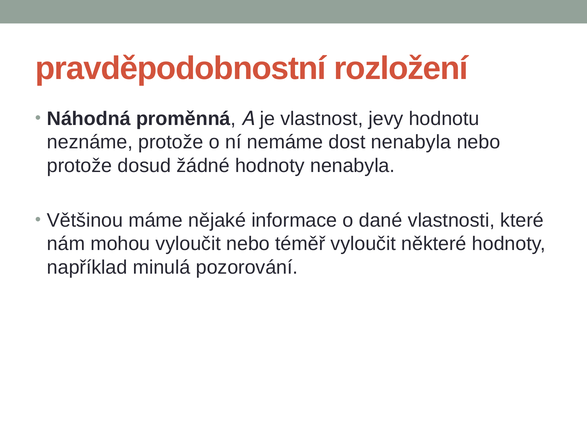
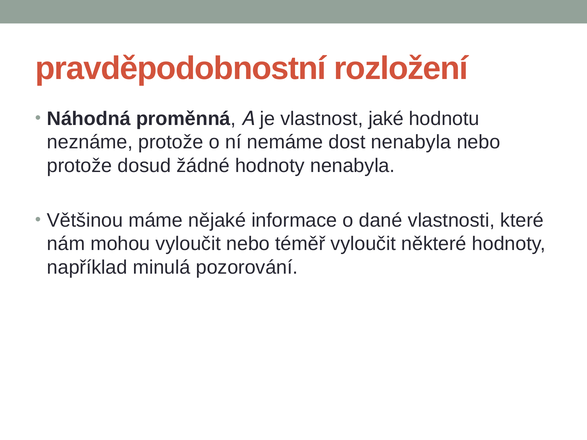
jevy: jevy -> jaké (386, 119)
